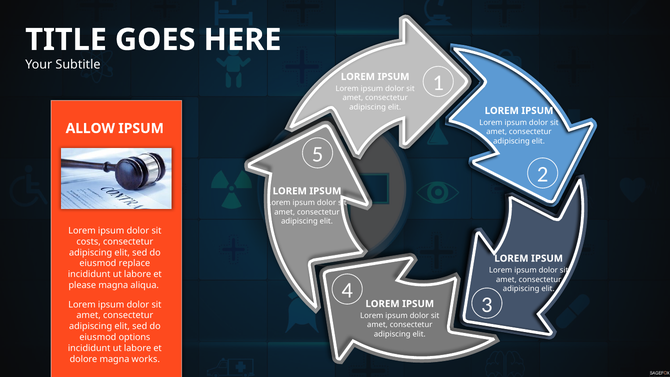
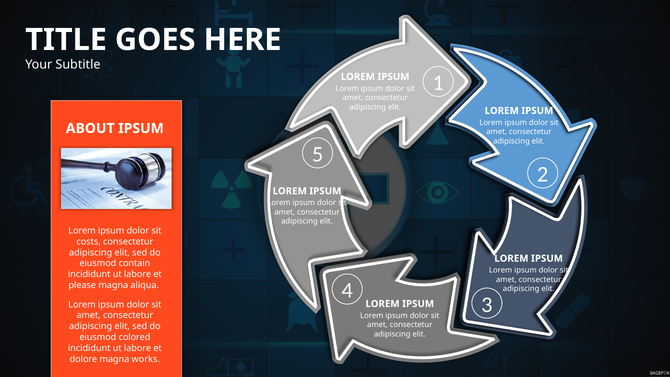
ALLOW: ALLOW -> ABOUT (90, 128)
replace: replace -> contain (134, 263)
options: options -> colored (135, 337)
